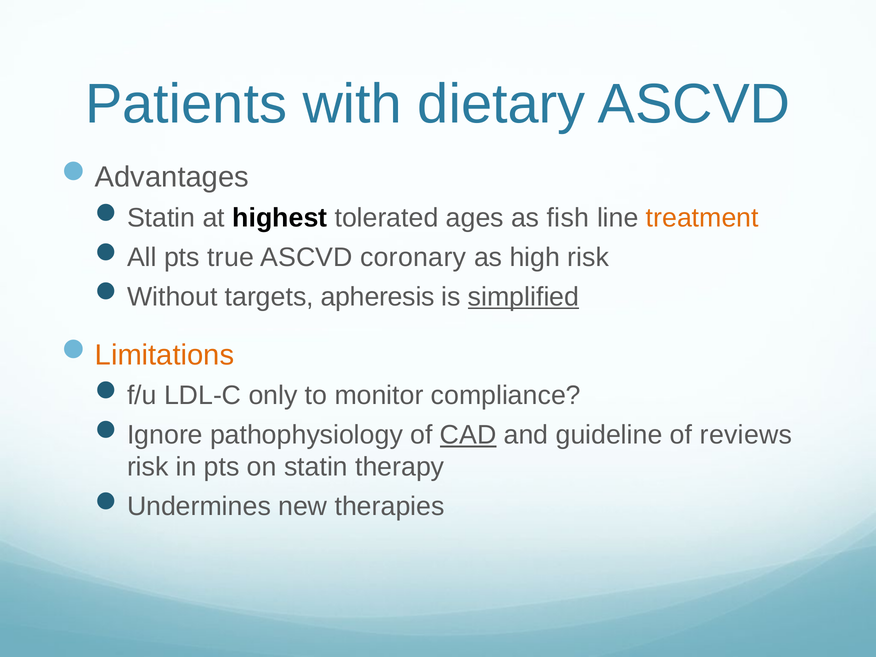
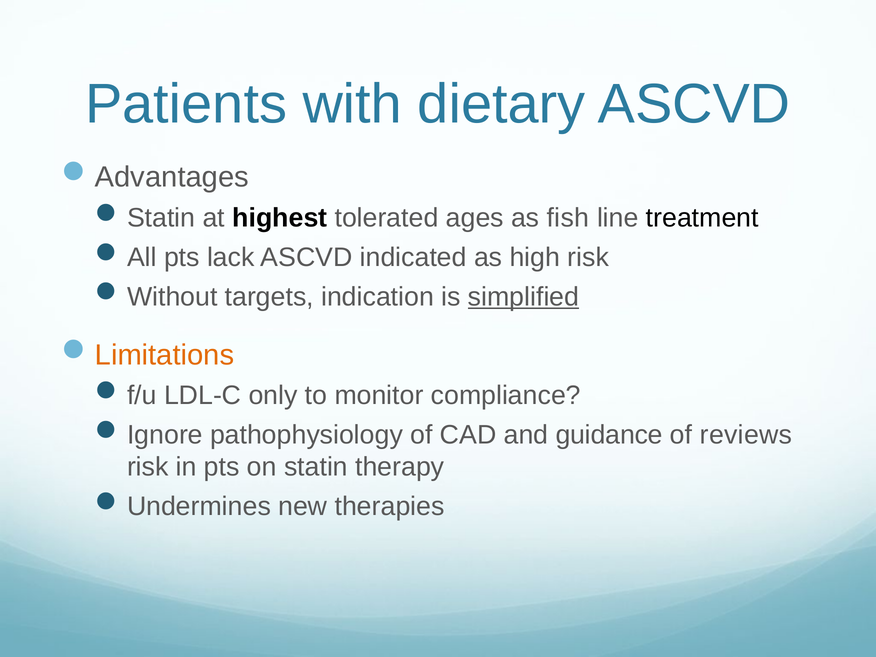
treatment colour: orange -> black (702, 218)
true: true -> lack (231, 257)
coronary: coronary -> indicated (413, 257)
apheresis: apheresis -> indication (378, 297)
CAD underline: present -> none (468, 435)
guideline: guideline -> guidance (609, 435)
